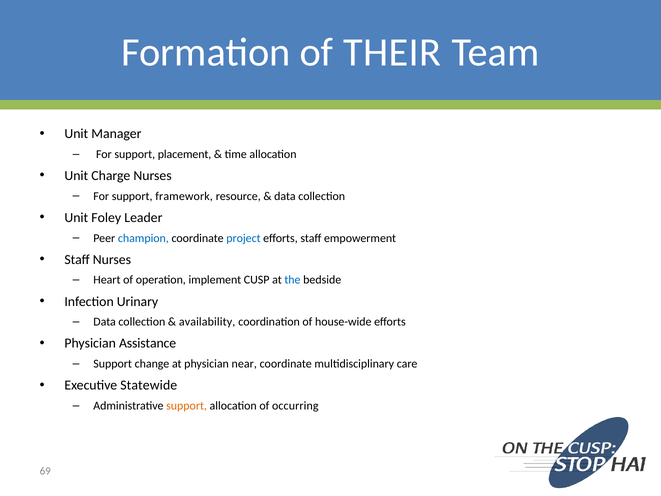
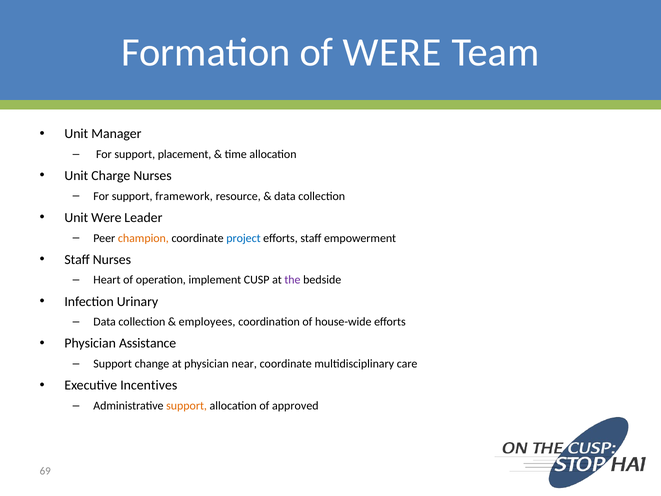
of THEIR: THEIR -> WERE (392, 52)
Unit Foley: Foley -> Were (106, 218)
champion colour: blue -> orange (143, 238)
the colour: blue -> purple (292, 280)
availability: availability -> employees (207, 322)
Statewide: Statewide -> Incentives (149, 385)
occurring: occurring -> approved (295, 406)
